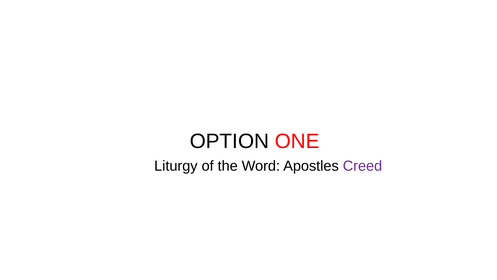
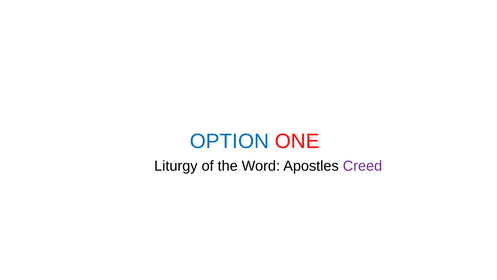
OPTION colour: black -> blue (229, 141)
